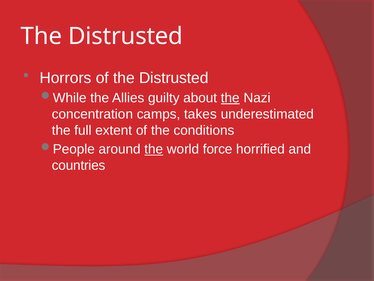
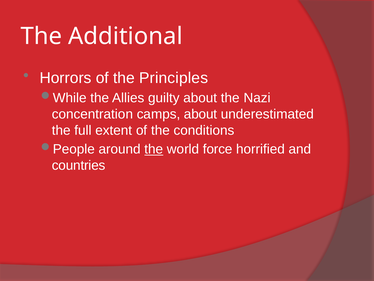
Distrusted: Distrusted -> Additional (125, 36)
of the Distrusted: Distrusted -> Principles (174, 78)
the underline: present -> none (230, 98)
camps takes: takes -> about (201, 114)
